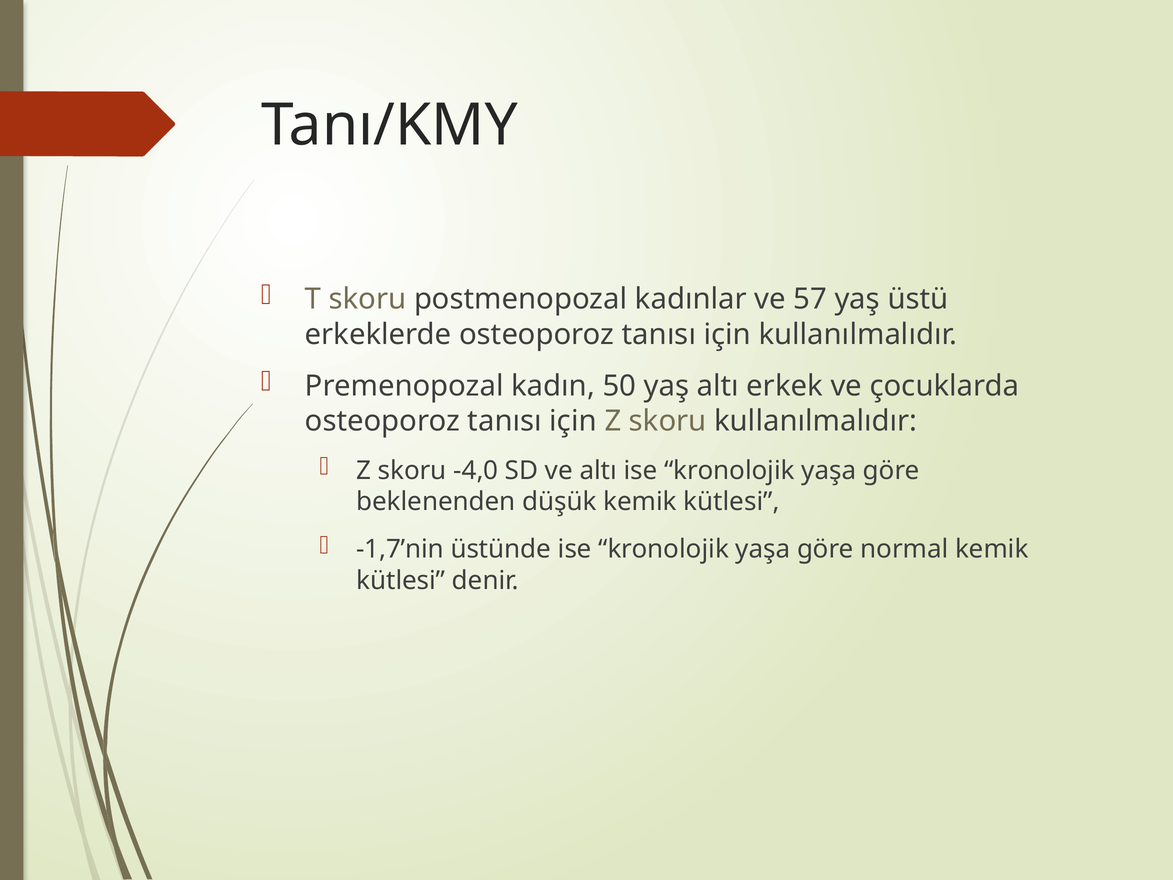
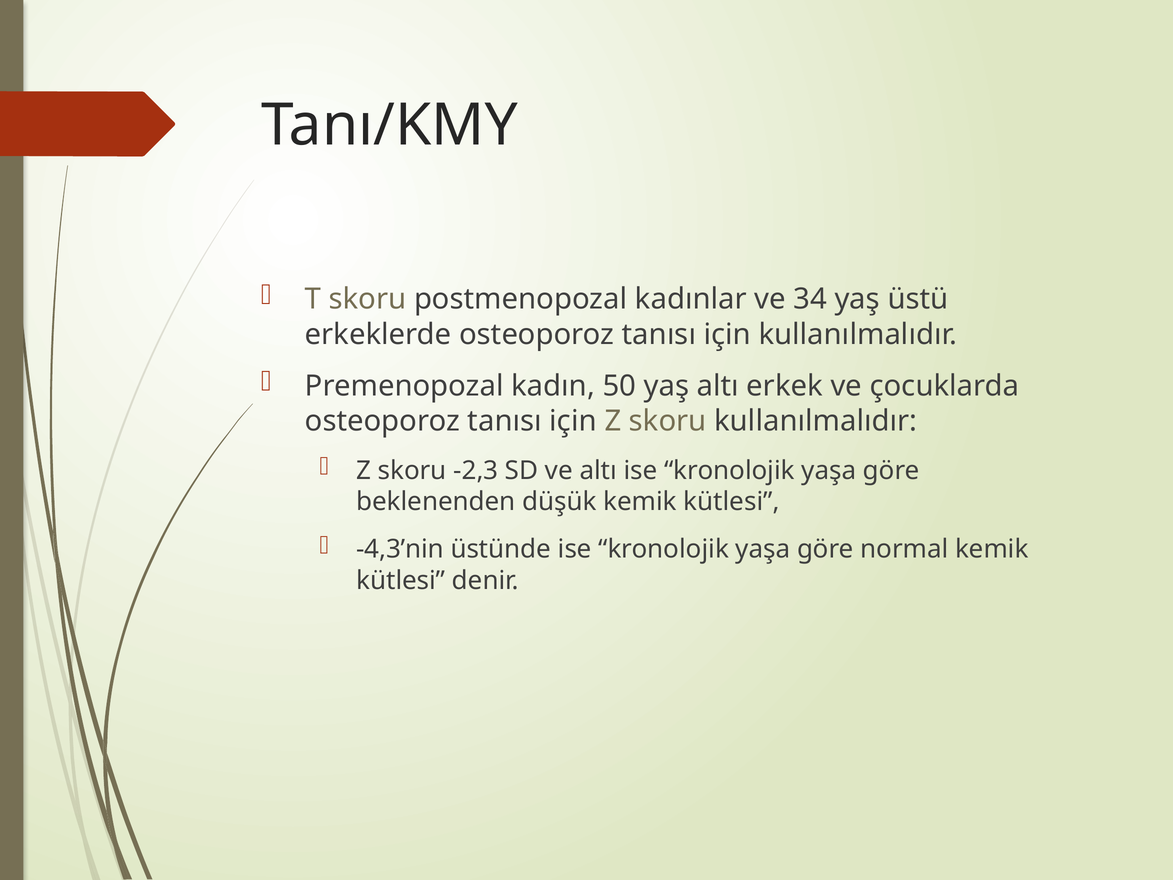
57: 57 -> 34 (810, 299)
-4,0: -4,0 -> -2,3 (476, 470)
-1,7’nin: -1,7’nin -> -4,3’nin (400, 549)
